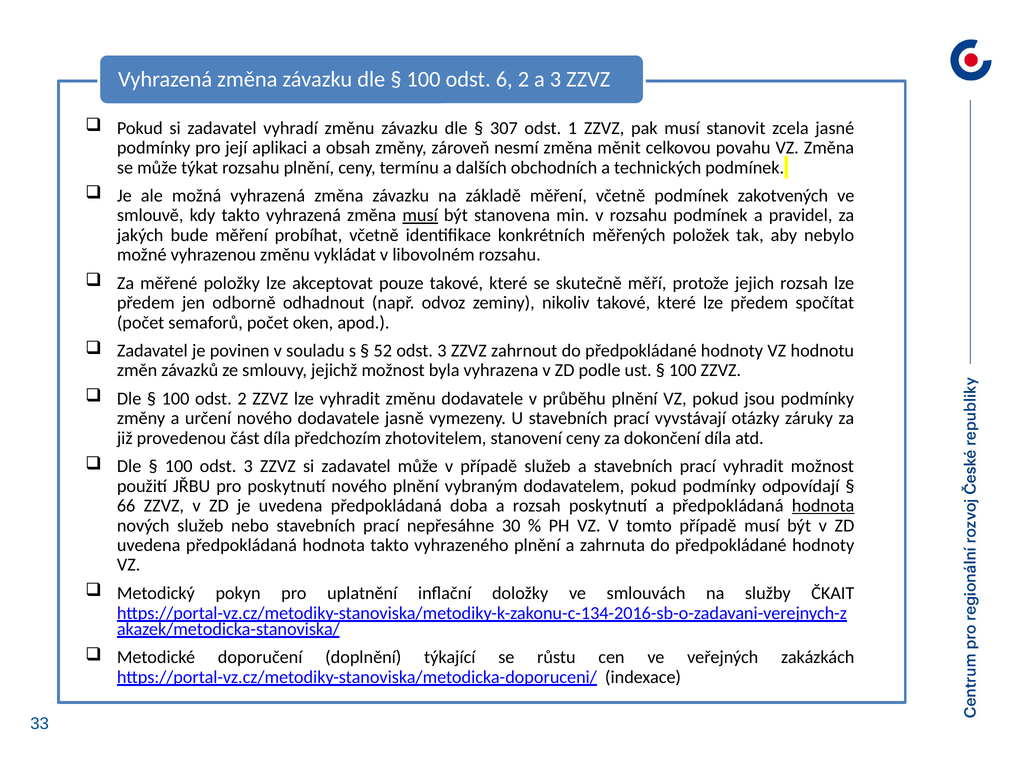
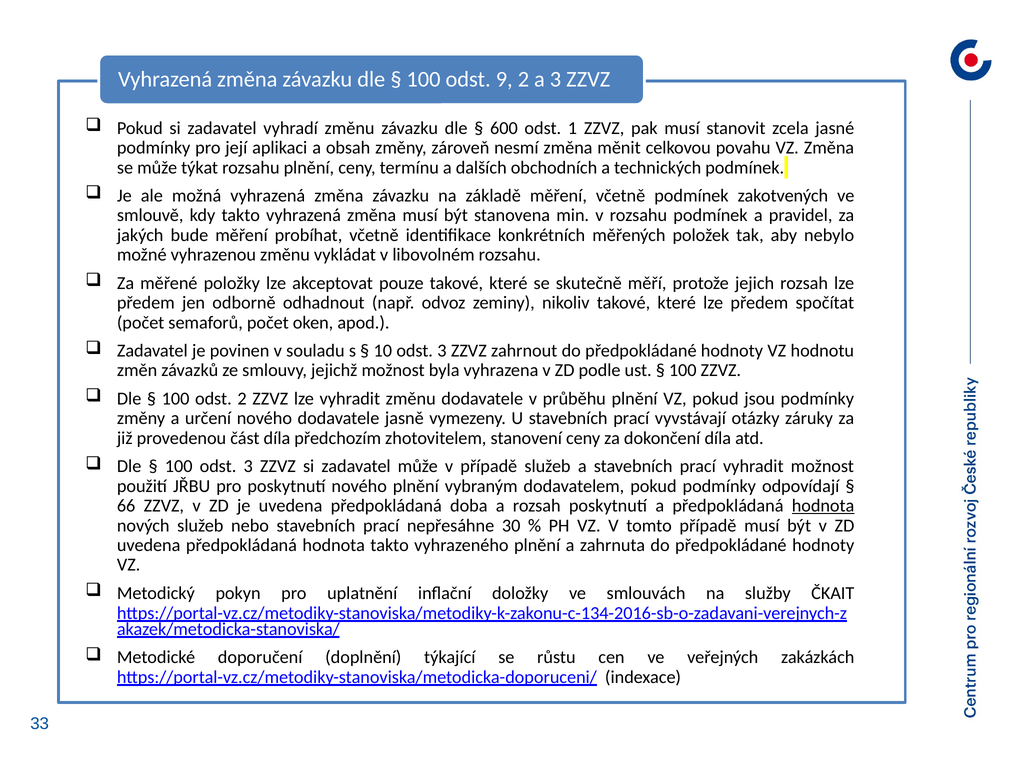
6: 6 -> 9 (504, 79)
307: 307 -> 600 (504, 128)
musí underline: present -> none (420, 215)
52: 52 -> 10 (383, 350)
